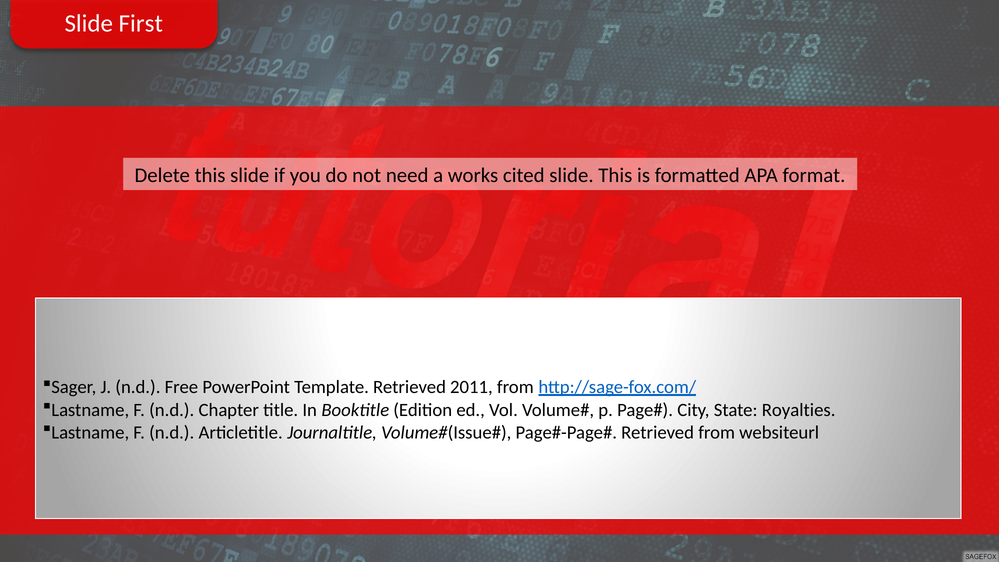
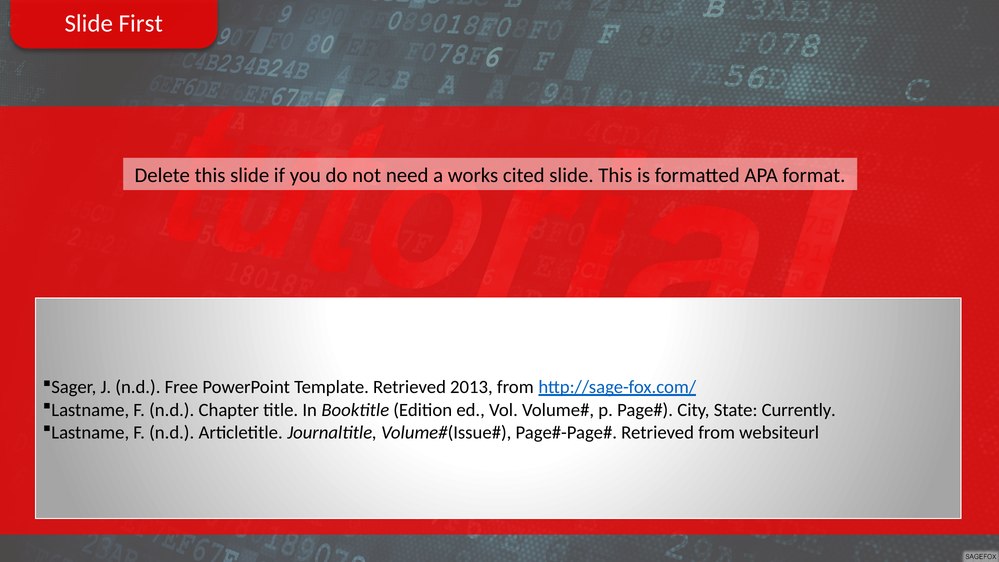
2011: 2011 -> 2013 (471, 387)
Royalties: Royalties -> Currently (799, 410)
